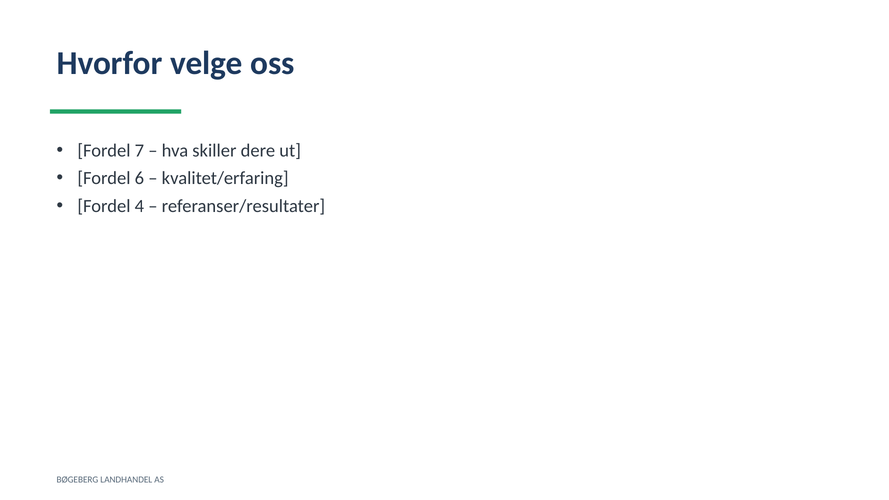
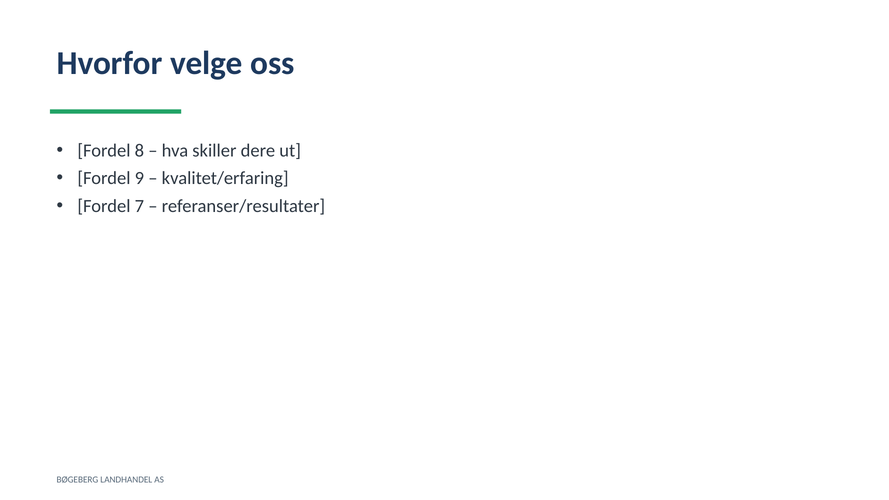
7: 7 -> 8 (139, 151)
6: 6 -> 9 (139, 178)
4: 4 -> 7 (139, 206)
